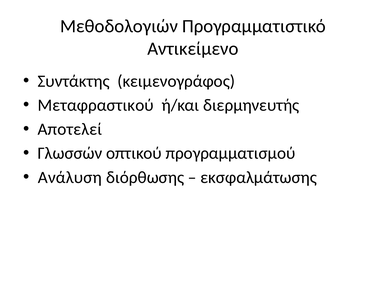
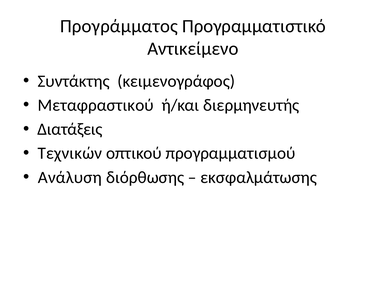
Μεθοδολογιών: Μεθοδολογιών -> Προγράμματος (119, 26)
Αποτελεί: Αποτελεί -> Διατάξεις (70, 129)
Γλωσσών: Γλωσσών -> Τεχνικών (70, 153)
